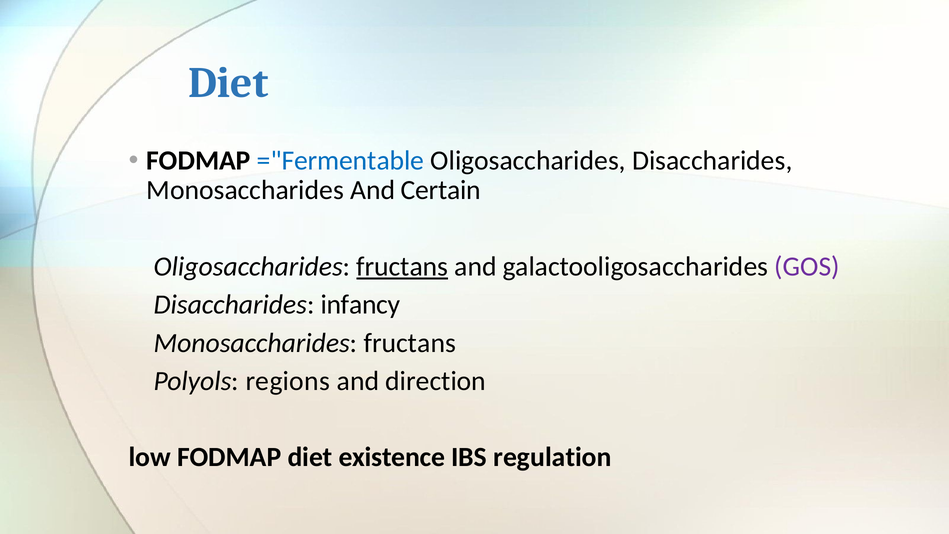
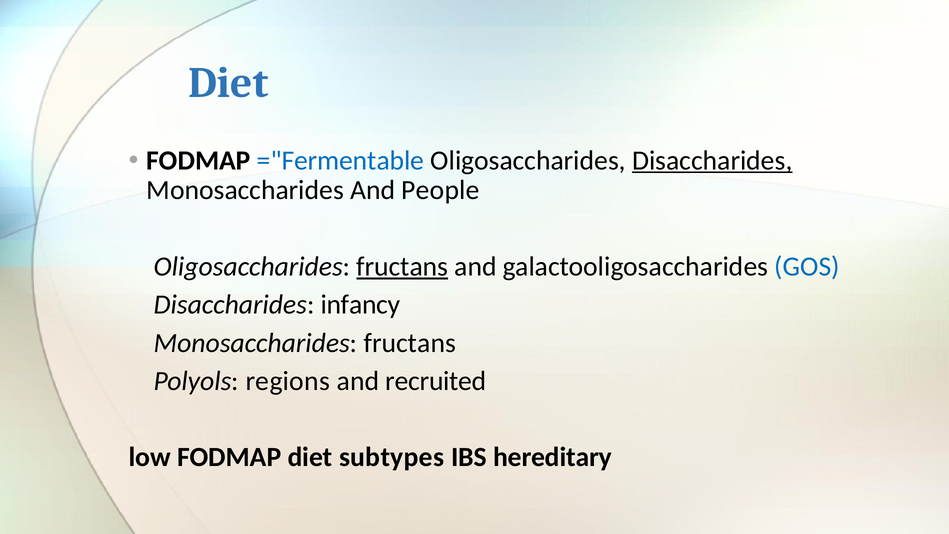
Disaccharides underline: none -> present (712, 160)
Certain: Certain -> People (440, 190)
GOS colour: purple -> blue (807, 266)
direction: direction -> recruited (436, 381)
existence: existence -> subtypes (392, 457)
regulation: regulation -> hereditary (553, 457)
